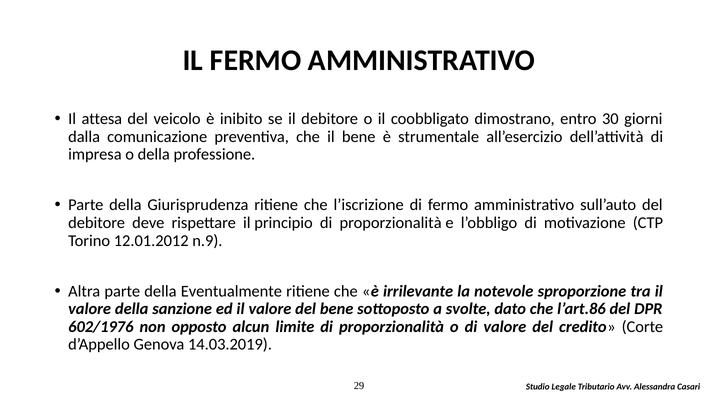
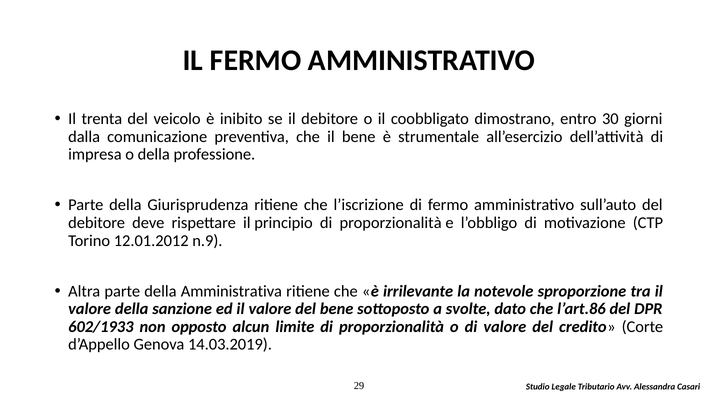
attesa: attesa -> trenta (102, 119)
Eventualmente: Eventualmente -> Amministrativa (231, 291)
602/1976: 602/1976 -> 602/1933 (101, 327)
